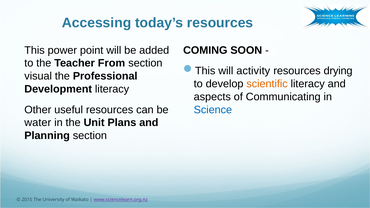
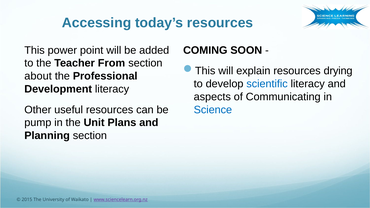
activity: activity -> explain (253, 71)
visual: visual -> about (38, 76)
scientific colour: orange -> blue (267, 84)
water: water -> pump (38, 123)
